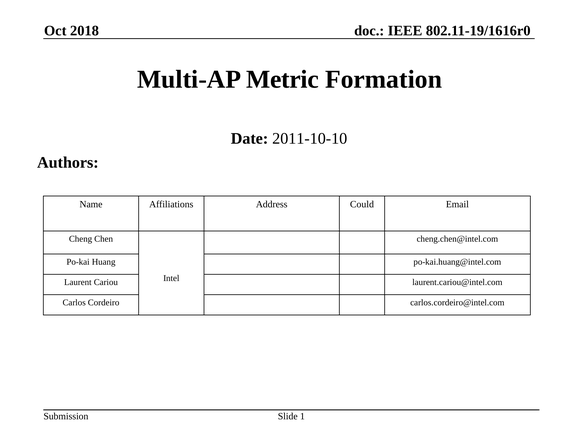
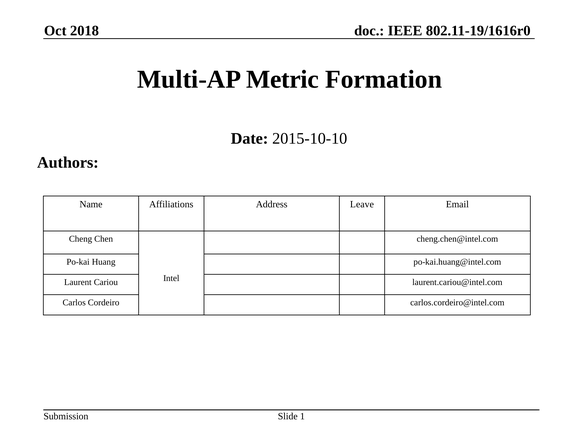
2011-10-10: 2011-10-10 -> 2015-10-10 (310, 138)
Could: Could -> Leave (362, 204)
